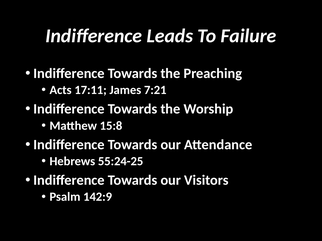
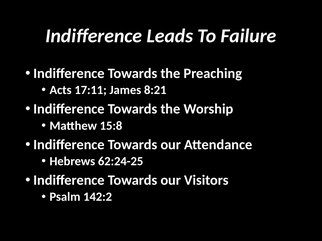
7:21: 7:21 -> 8:21 (155, 90)
55:24-25: 55:24-25 -> 62:24-25 (121, 162)
142:9: 142:9 -> 142:2 (98, 197)
